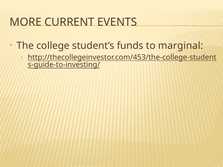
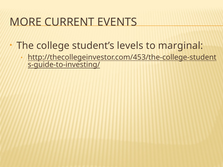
funds: funds -> levels (130, 46)
